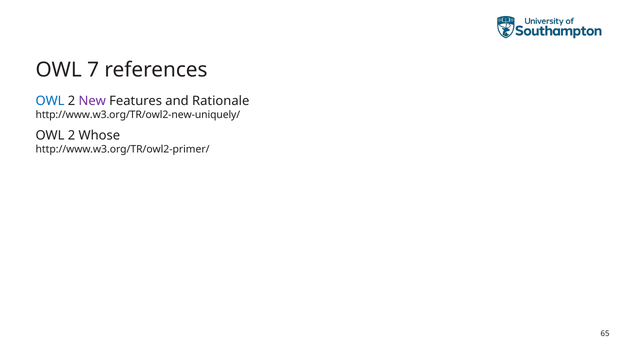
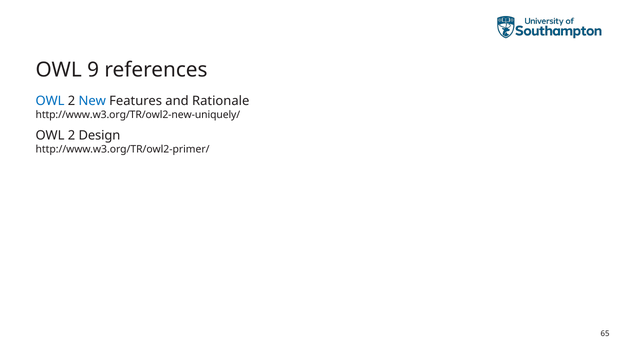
7: 7 -> 9 (93, 70)
New colour: purple -> blue (92, 101)
Whose: Whose -> Design (99, 136)
